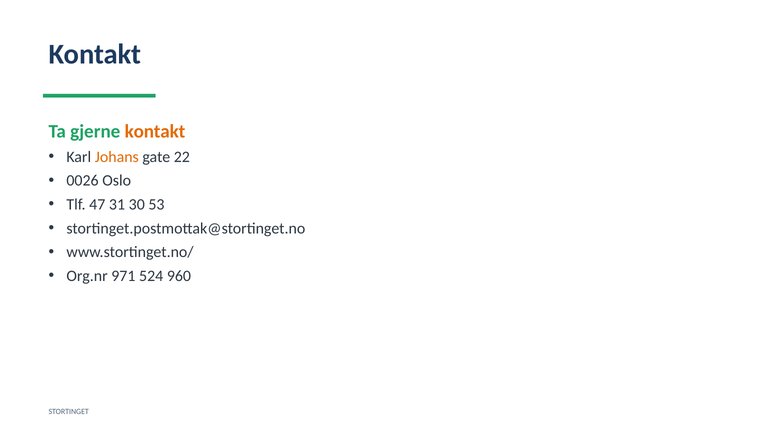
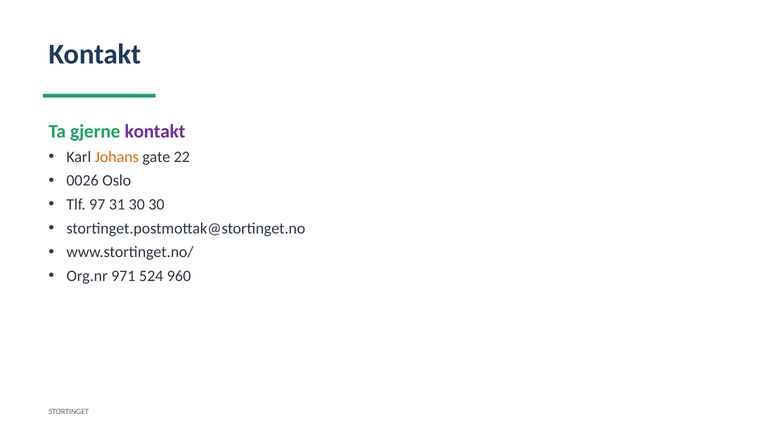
kontakt colour: orange -> purple (155, 131)
47: 47 -> 97 (97, 205)
30 53: 53 -> 30 (156, 205)
